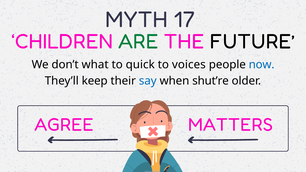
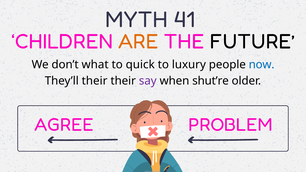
17: 17 -> 41 (184, 20)
ARE colour: green -> orange (138, 41)
voices: voices -> luxury (189, 65)
They’ll keep: keep -> their (95, 81)
say colour: blue -> purple (148, 81)
MATTERS: MATTERS -> PROBLEM (230, 125)
